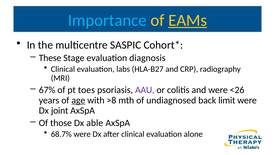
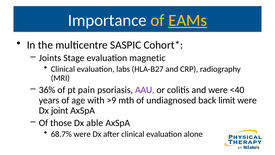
Importance colour: light blue -> white (107, 20)
These: These -> Joints (50, 58)
diagnosis: diagnosis -> magnetic (147, 58)
67%: 67% -> 36% (47, 90)
toes: toes -> pain (86, 90)
<26: <26 -> <40 (237, 90)
age underline: present -> none (78, 100)
>8: >8 -> >9 (111, 100)
